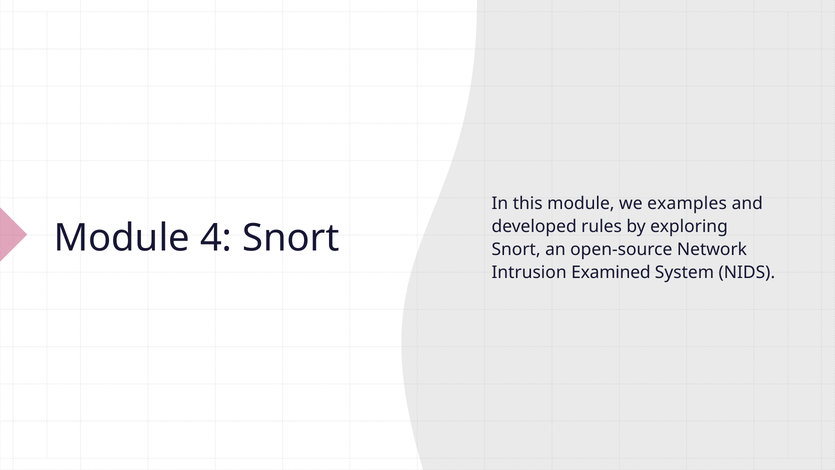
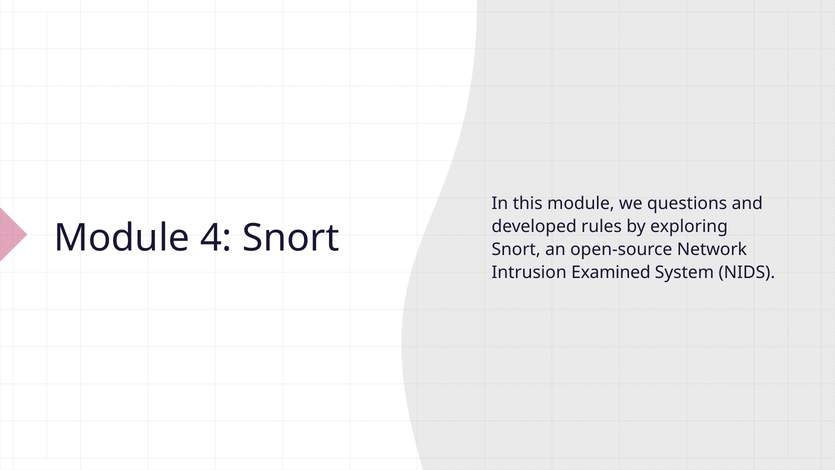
examples: examples -> questions (687, 203)
